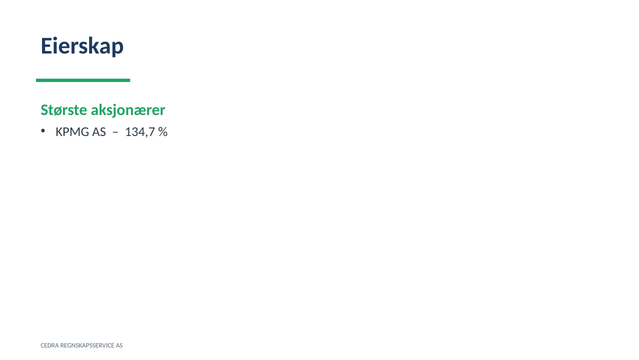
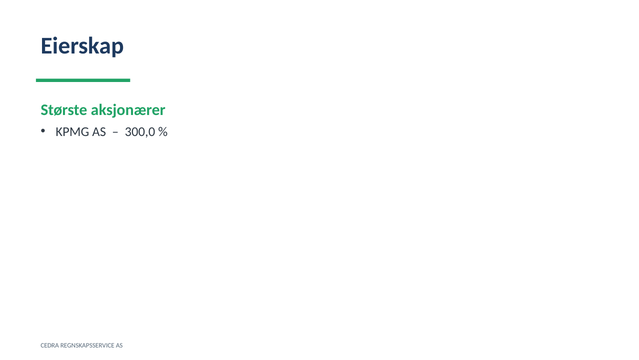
134,7: 134,7 -> 300,0 (140, 131)
